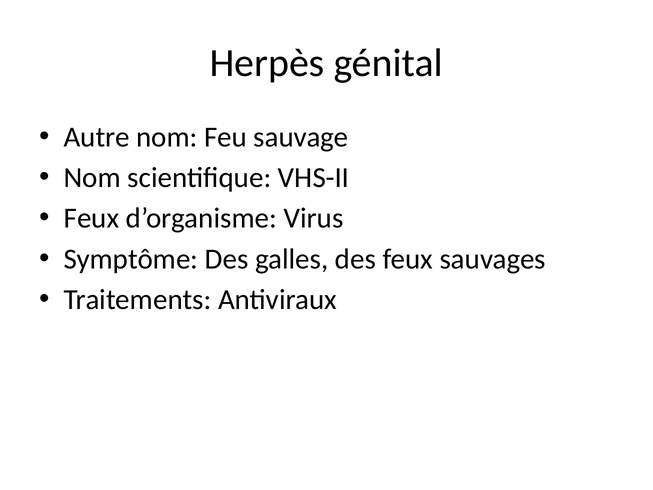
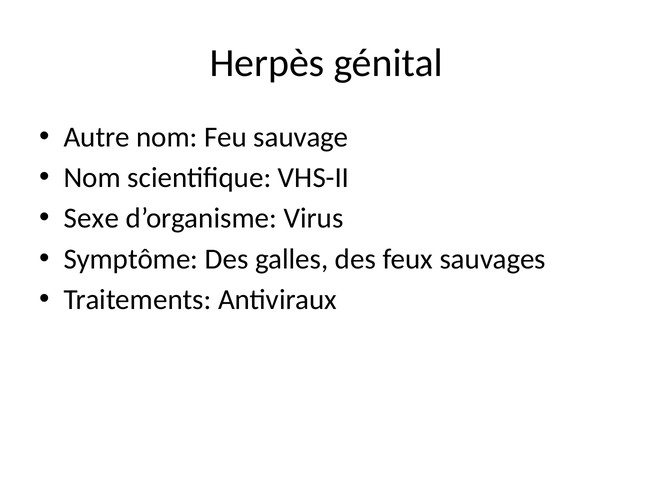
Feux: Feux -> Sexe (91, 218)
